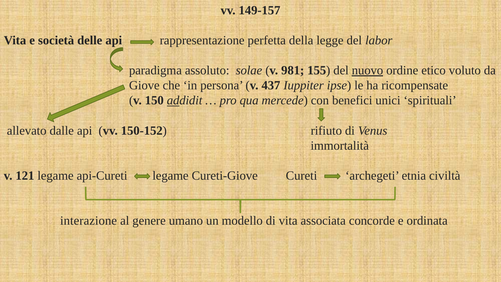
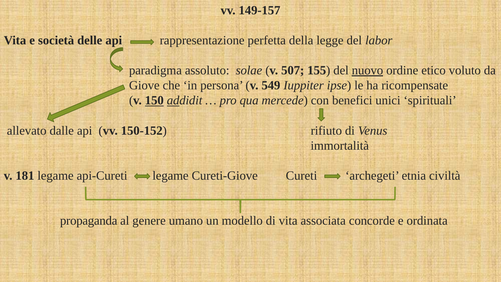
981: 981 -> 507 (293, 70)
437: 437 -> 549 (271, 85)
150 underline: none -> present (154, 100)
121: 121 -> 181 (25, 176)
interazione: interazione -> propaganda (89, 221)
